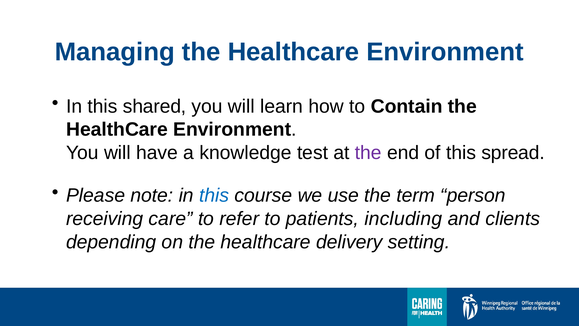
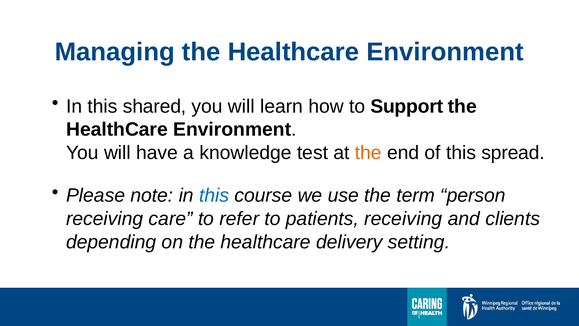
Contain: Contain -> Support (407, 106)
the colour: purple -> orange (368, 153)
patients including: including -> receiving (403, 219)
